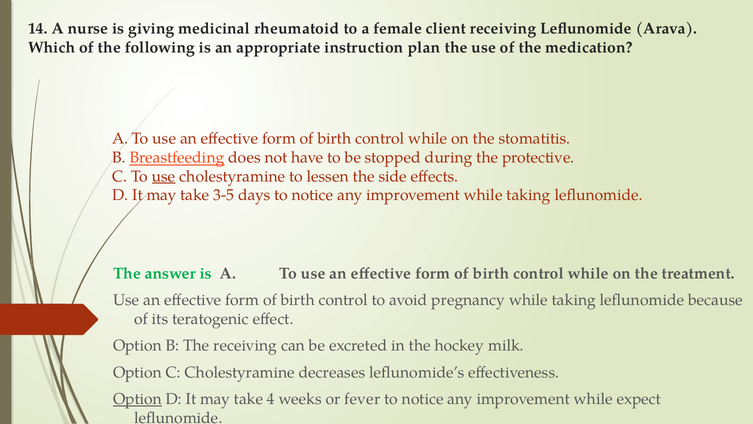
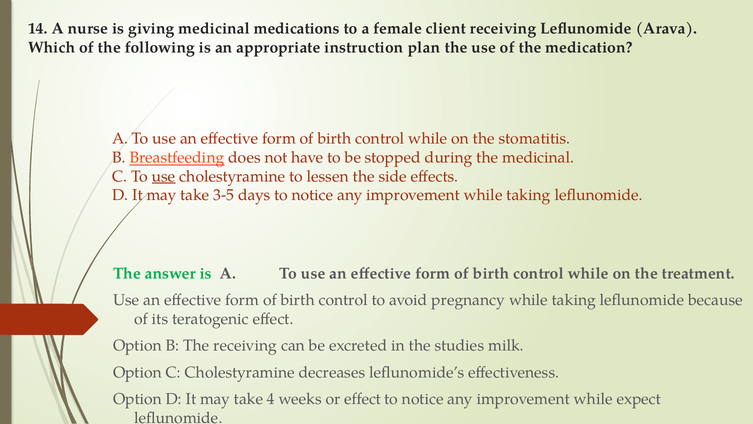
rheumatoid: rheumatoid -> medications (297, 29)
the protective: protective -> medicinal (538, 157)
hockey: hockey -> studies (459, 345)
Option underline: present -> none (137, 399)
or fever: fever -> effect (363, 399)
